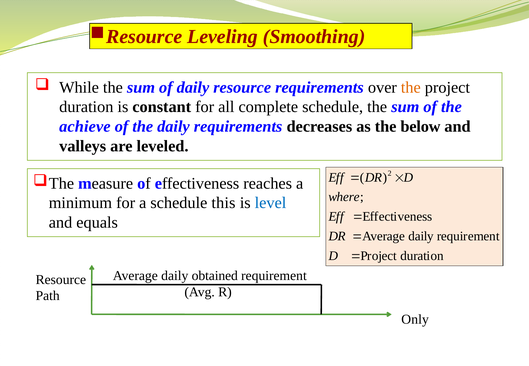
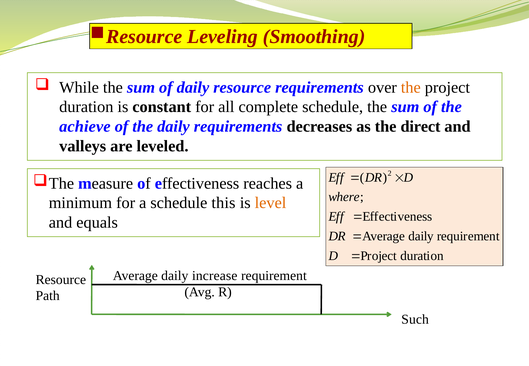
below: below -> direct (420, 127)
level colour: blue -> orange (271, 203)
obtained: obtained -> increase (215, 276)
Only: Only -> Such (415, 319)
